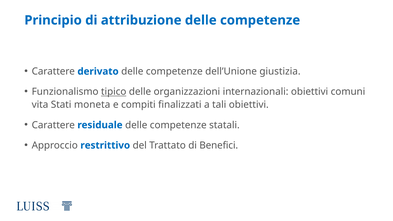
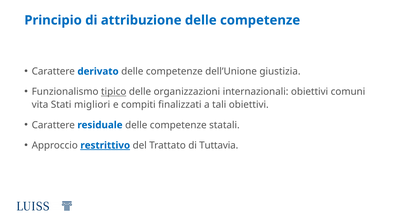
moneta: moneta -> migliori (92, 105)
restrittivo underline: none -> present (105, 145)
Benefici: Benefici -> Tuttavia (219, 145)
